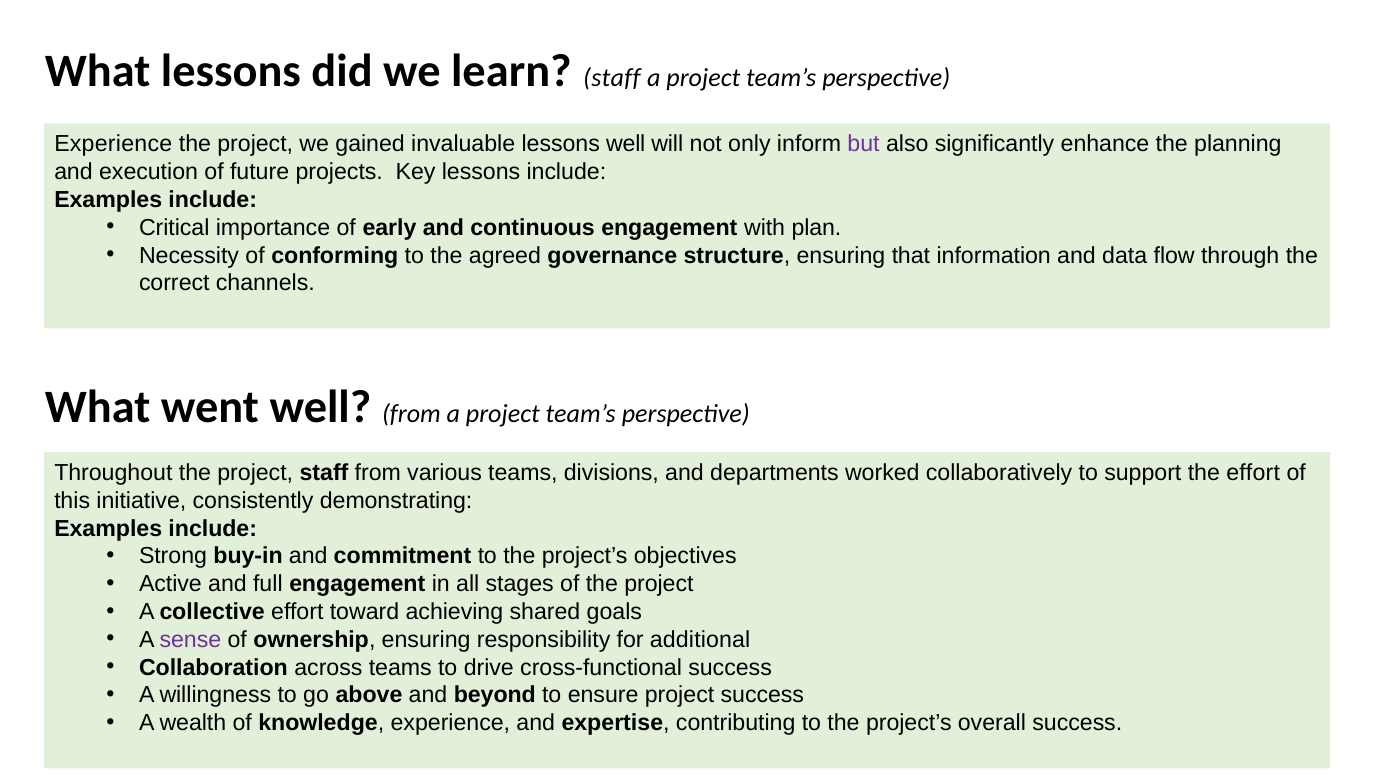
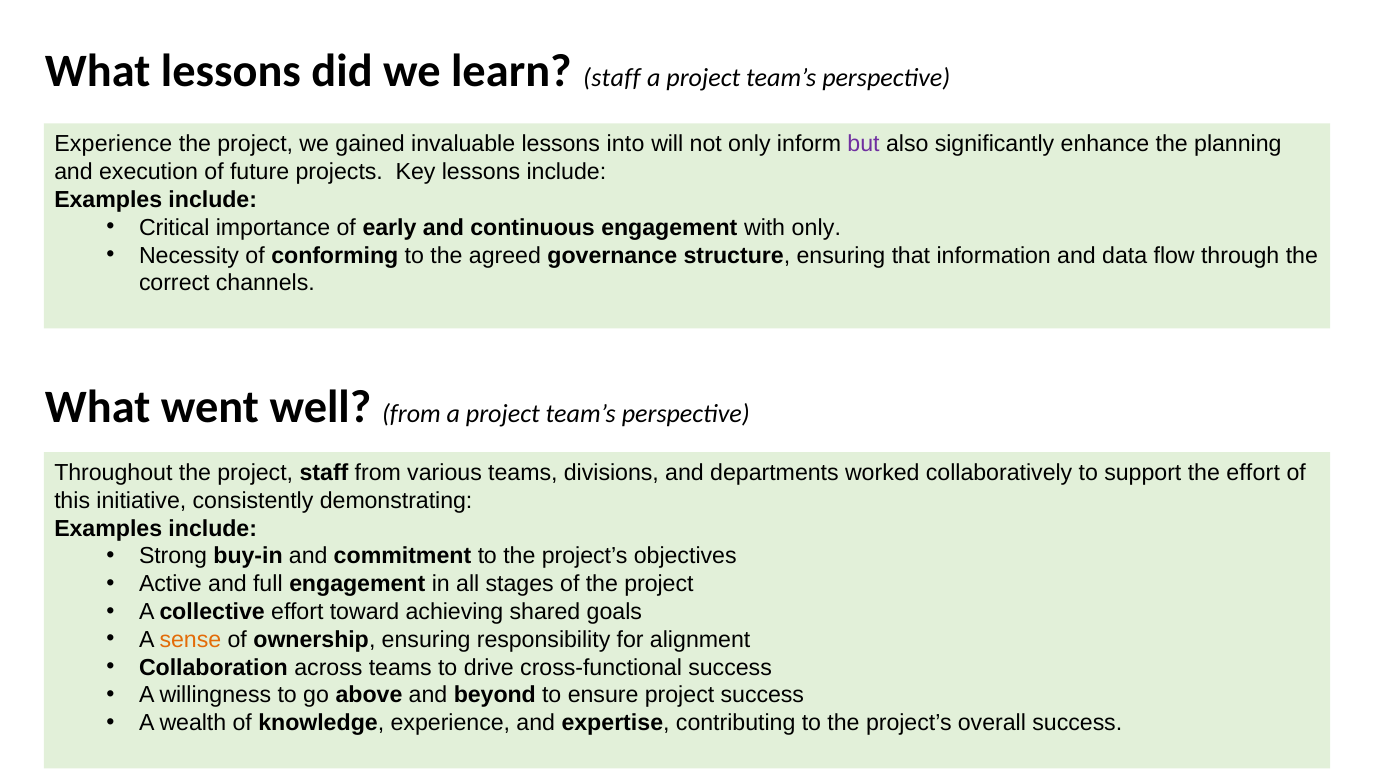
lessons well: well -> into (626, 144)
with plan: plan -> only (816, 227)
sense colour: purple -> orange (190, 639)
additional: additional -> alignment (700, 639)
